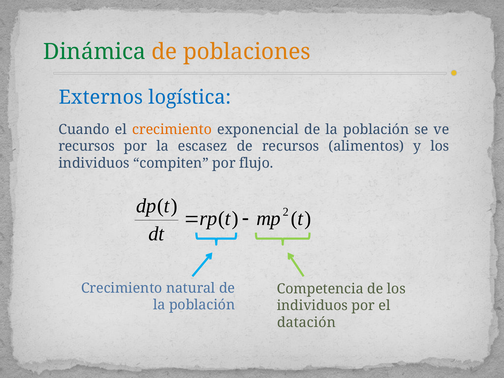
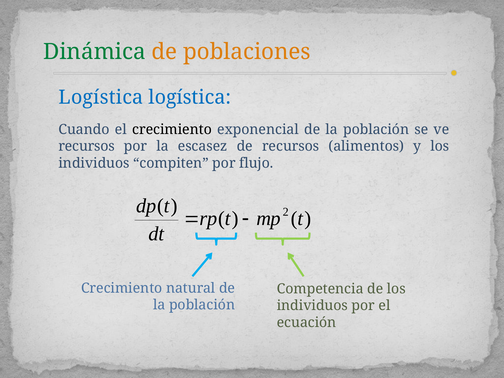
Externos: Externos -> Logística (101, 97)
crecimiento colour: orange -> black (172, 129)
datación: datación -> ecuación (307, 322)
